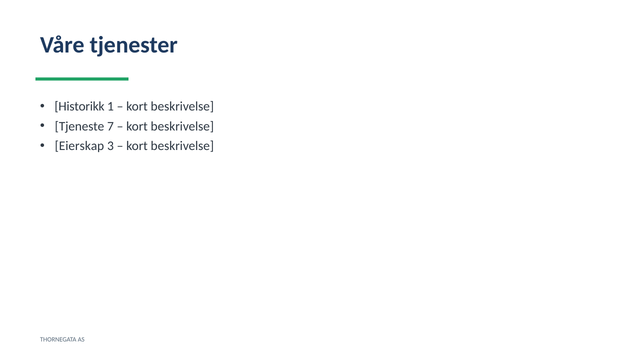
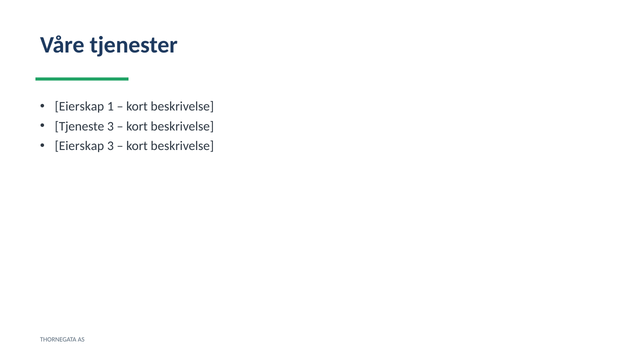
Historikk: Historikk -> Eierskap (79, 107)
Tjeneste 7: 7 -> 3 (110, 126)
